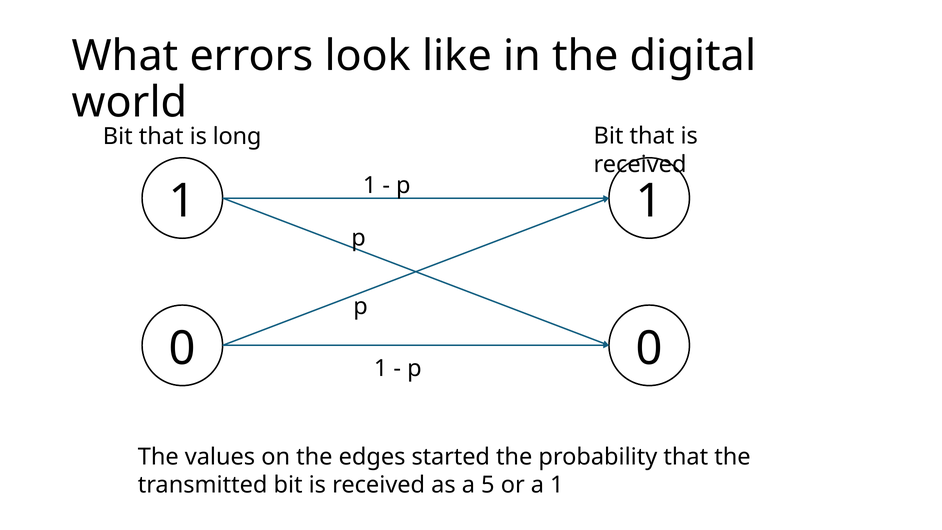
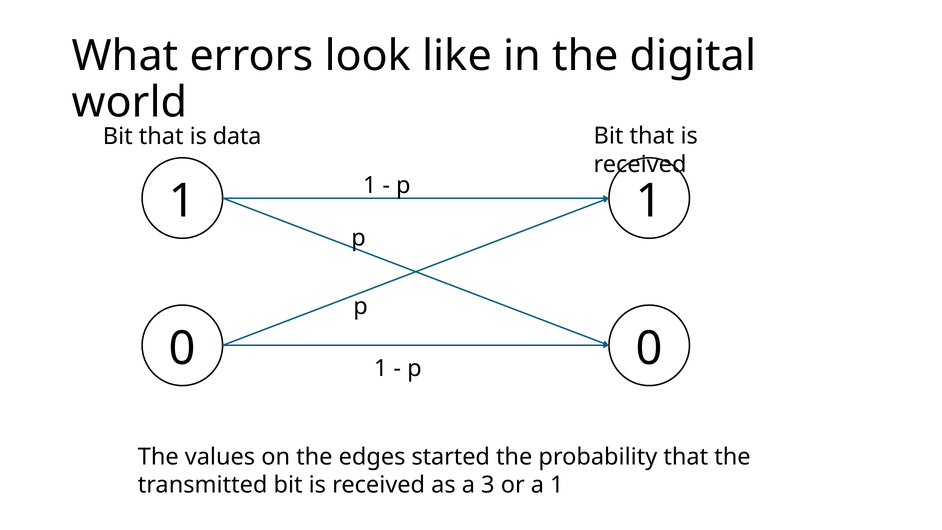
long: long -> data (237, 137)
5: 5 -> 3 (488, 485)
